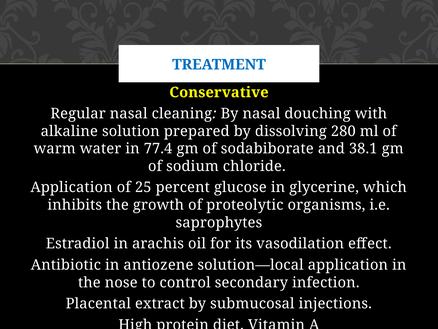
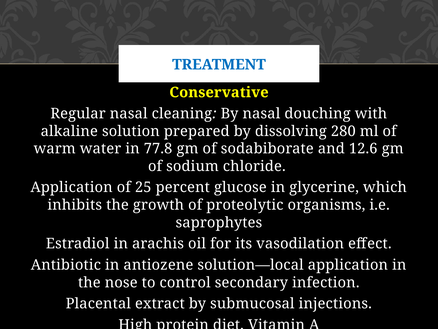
77.4: 77.4 -> 77.8 (158, 148)
38.1: 38.1 -> 12.6 (363, 148)
